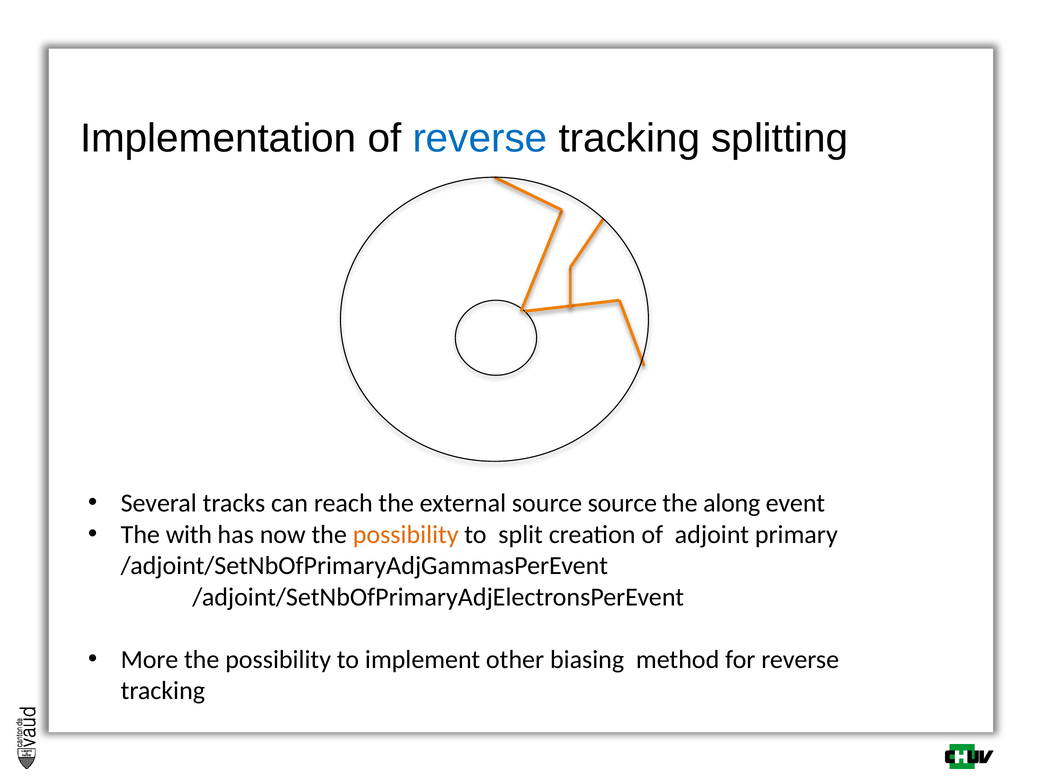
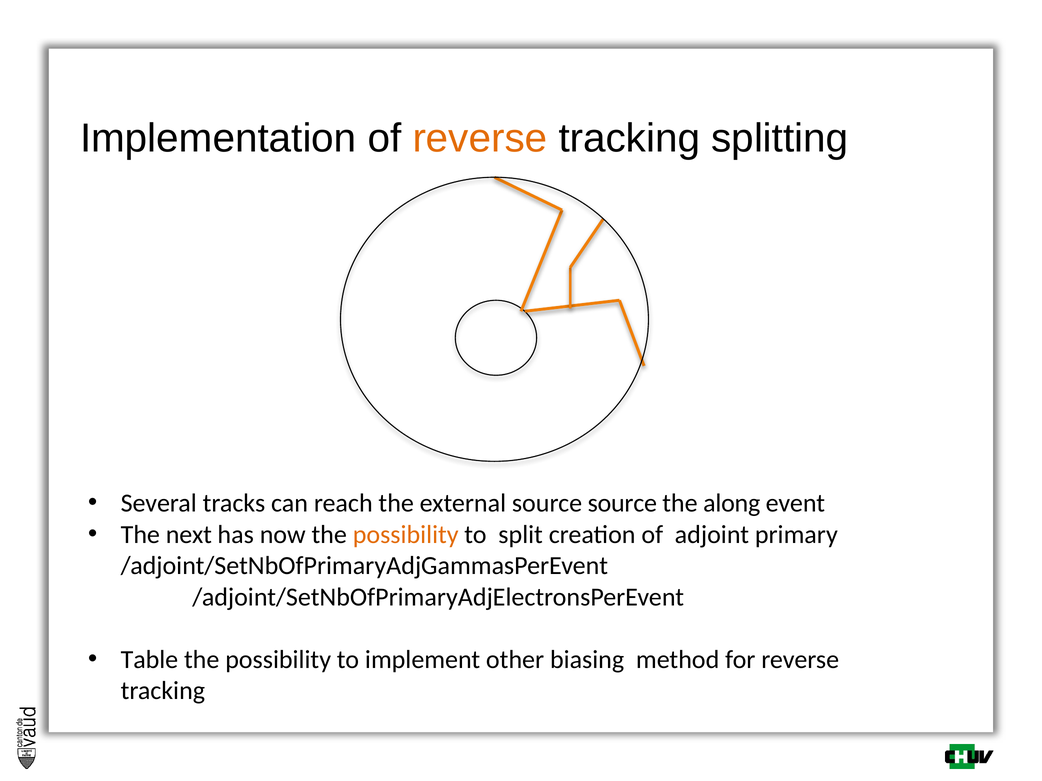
reverse colour: blue -> orange (480, 139)
with: with -> next (189, 535)
More: More -> Table (149, 660)
